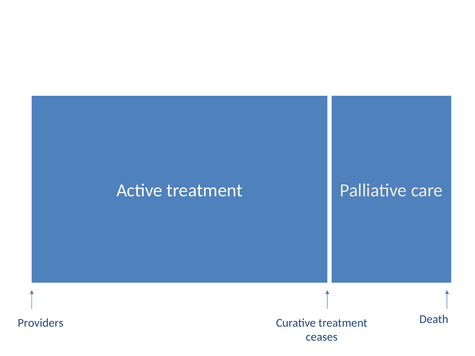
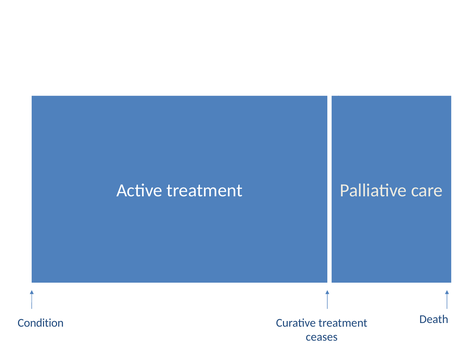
Providers: Providers -> Condition (41, 323)
